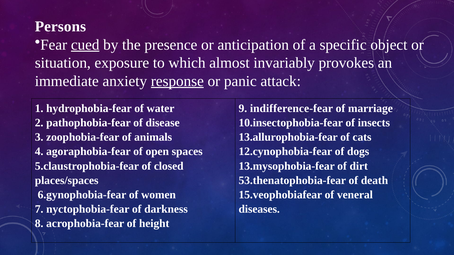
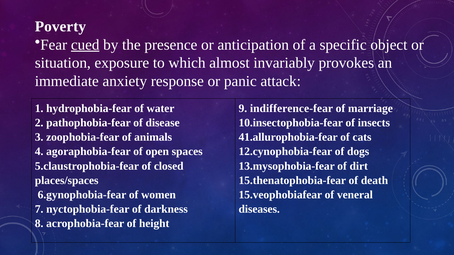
Persons: Persons -> Poverty (60, 27)
response underline: present -> none (177, 81)
13.allurophobia-fear: 13.allurophobia-fear -> 41.allurophobia-fear (288, 137)
53.thenatophobia-fear: 53.thenatophobia-fear -> 15.thenatophobia-fear (292, 181)
